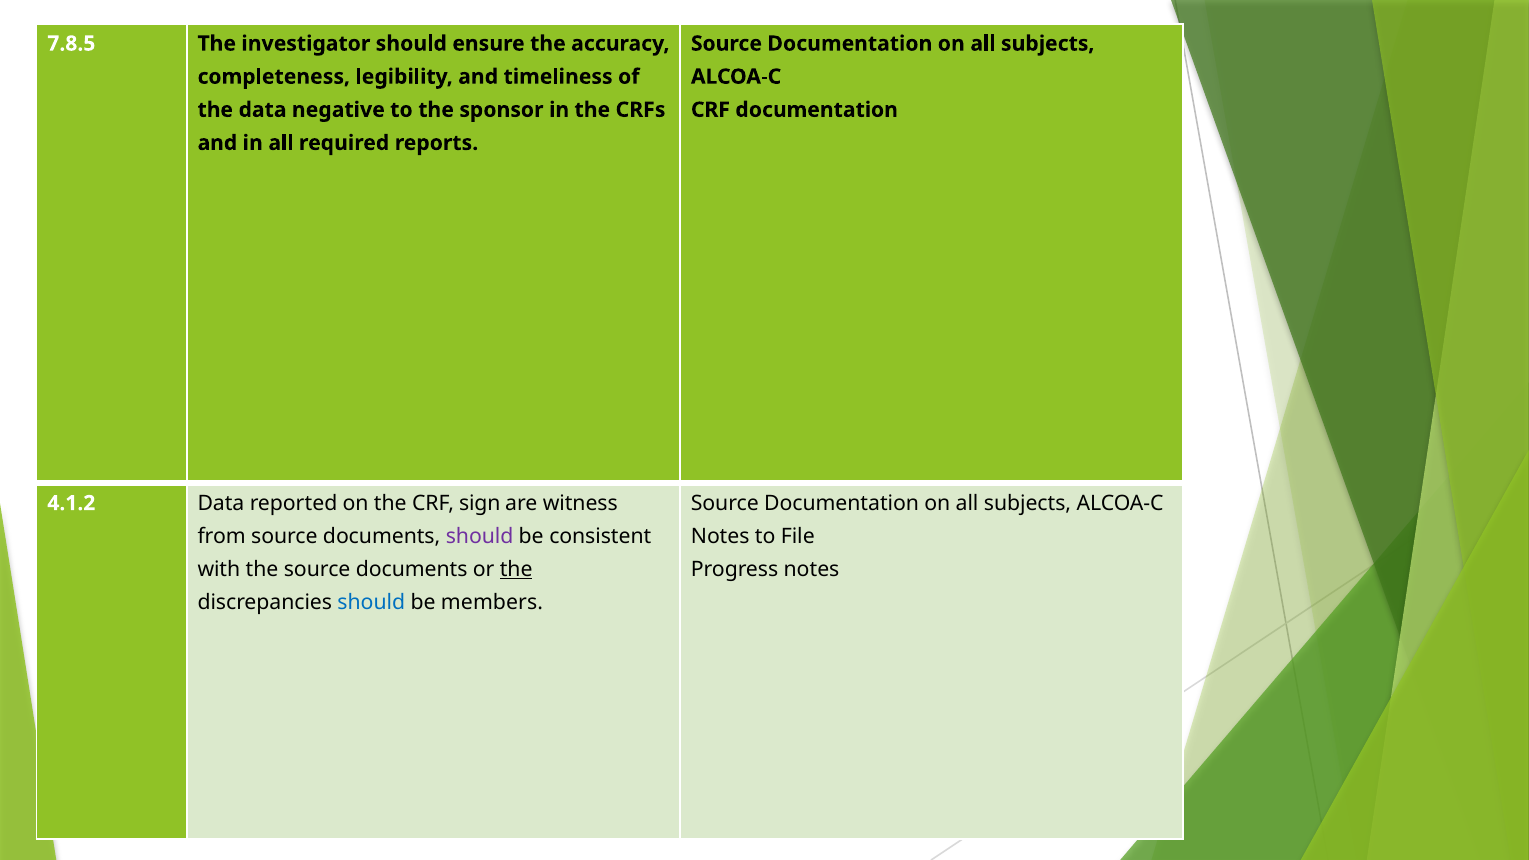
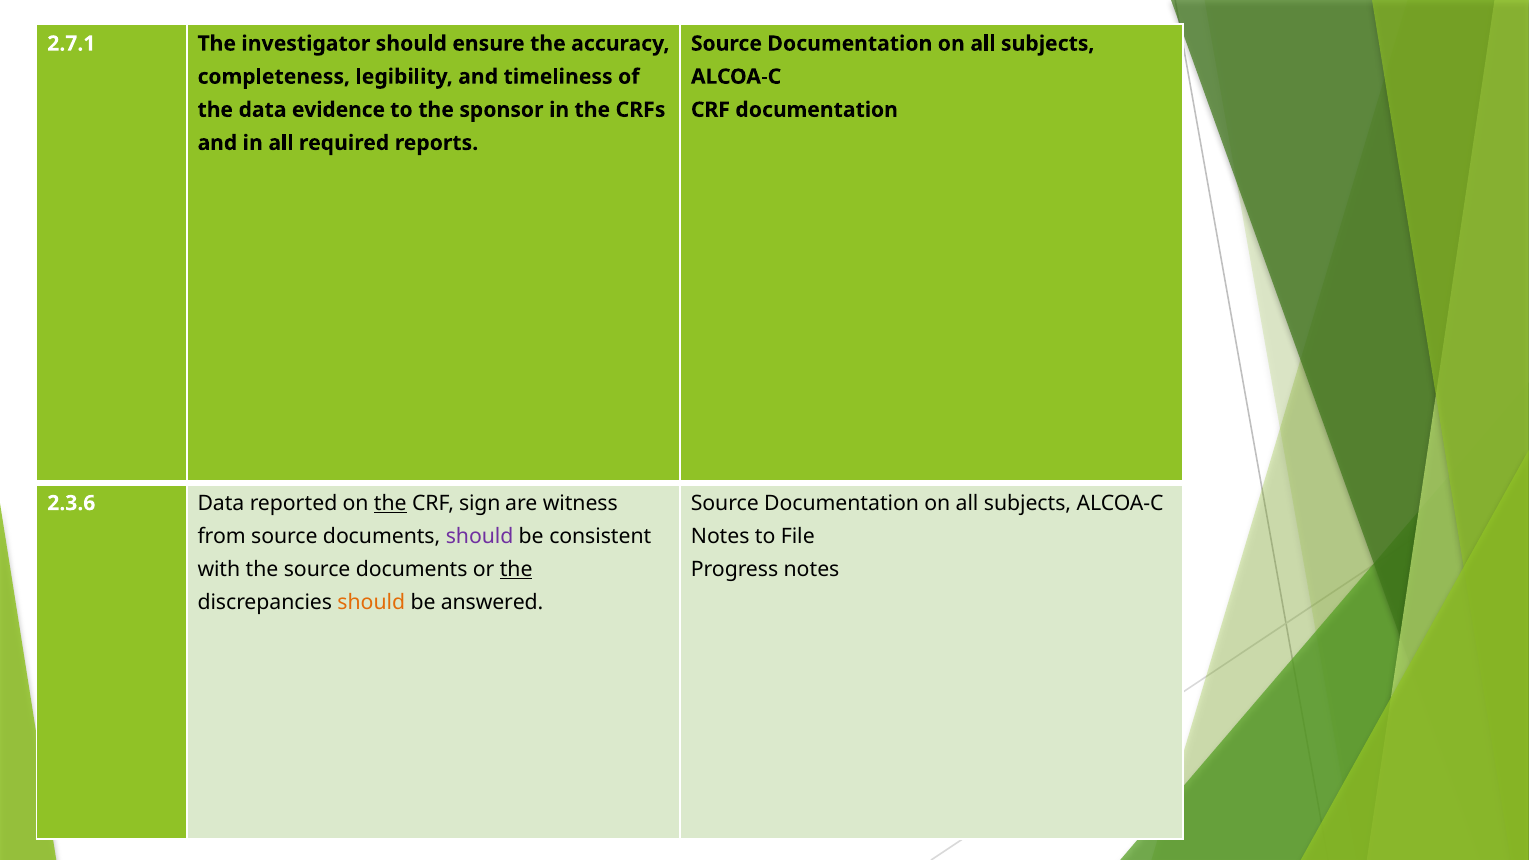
7.8.5: 7.8.5 -> 2.7.1 (71, 44)
negative: negative -> evidence (338, 110)
4.1.2: 4.1.2 -> 2.3.6 (71, 503)
the underline: none -> present (390, 503)
should colour: blue -> orange (371, 603)
members: members -> answered (492, 603)
